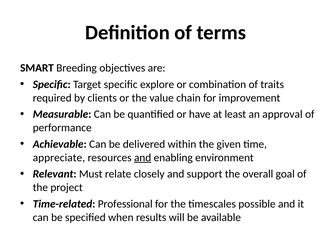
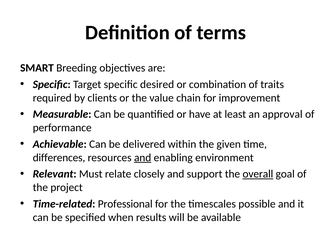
explore: explore -> desired (157, 84)
appreciate: appreciate -> differences (59, 158)
overall underline: none -> present (258, 174)
